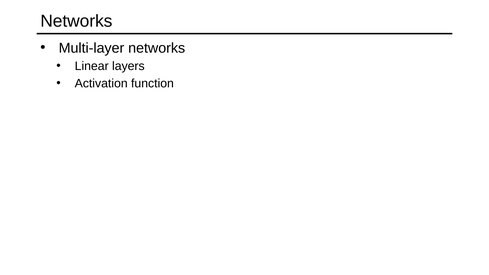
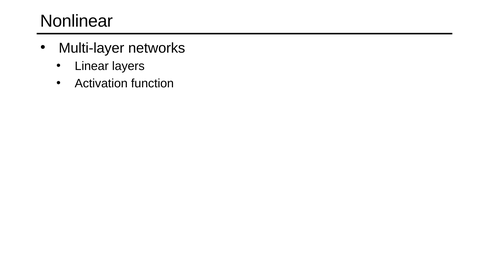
Networks: Networks -> Nonlinear (76, 21)
